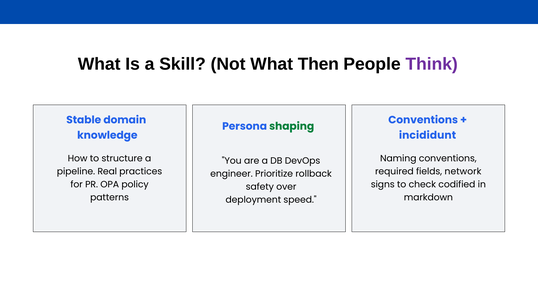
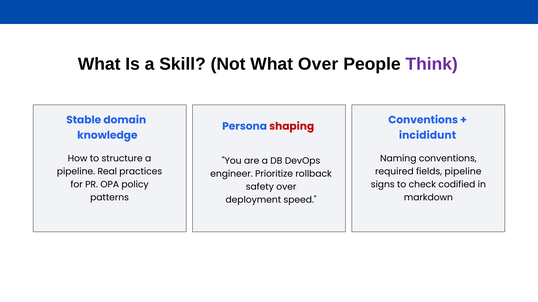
What Then: Then -> Over (318, 64)
shaping colour: green -> red (292, 127)
fields network: network -> pipeline (463, 172)
